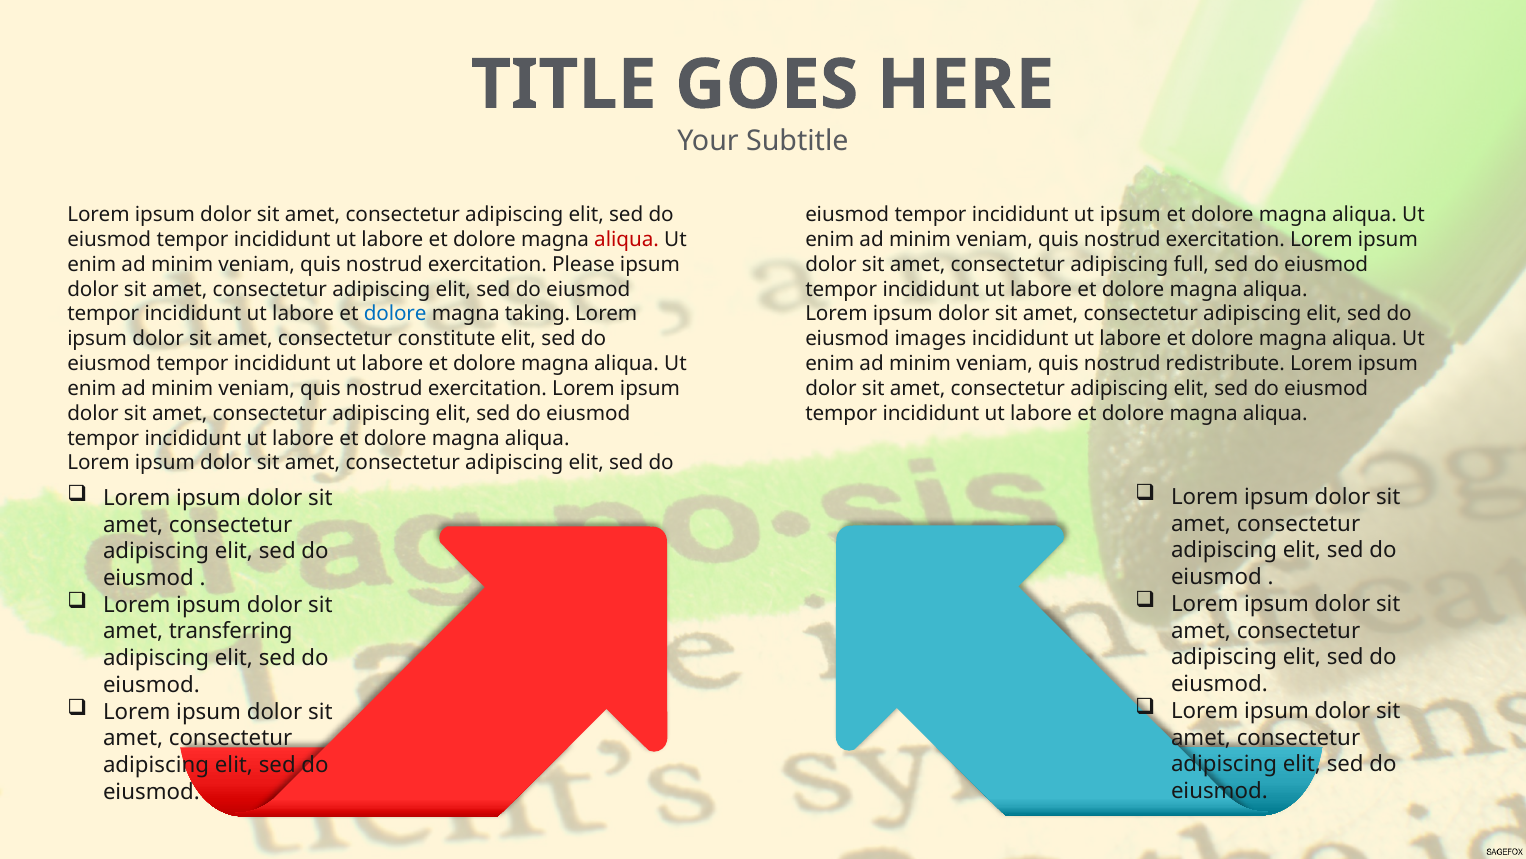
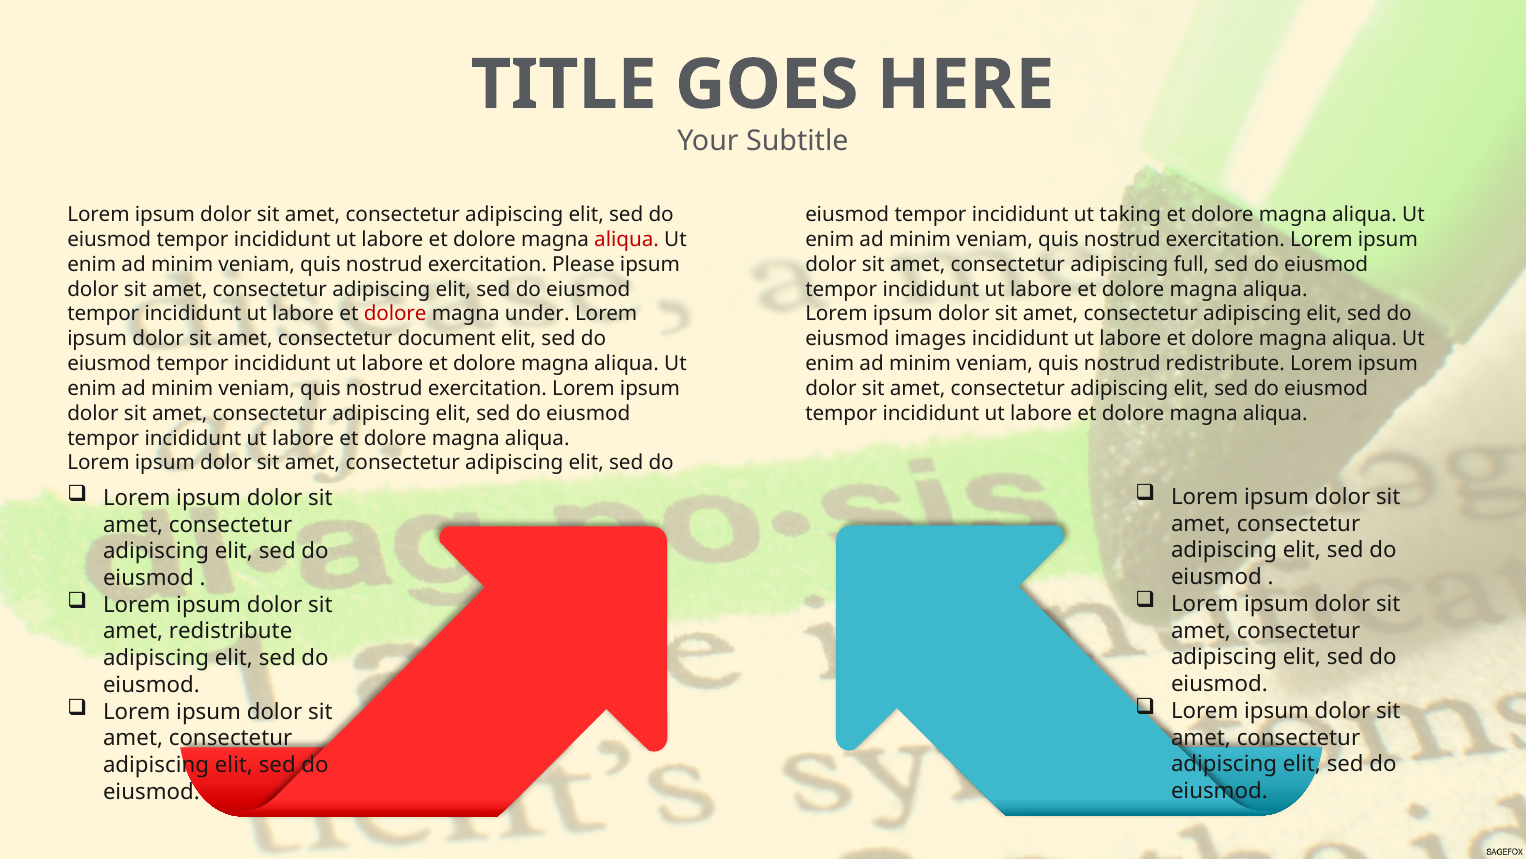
ut ipsum: ipsum -> taking (1130, 215)
dolore colour: blue -> red (395, 314)
taking: taking -> under (537, 314)
constitute: constitute -> document (447, 339)
amet transferring: transferring -> redistribute (231, 631)
